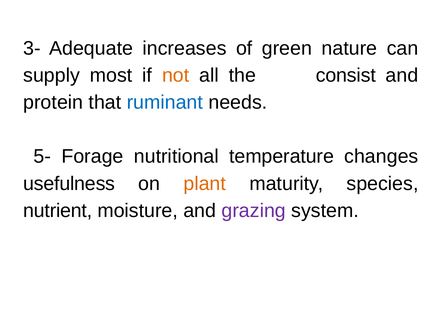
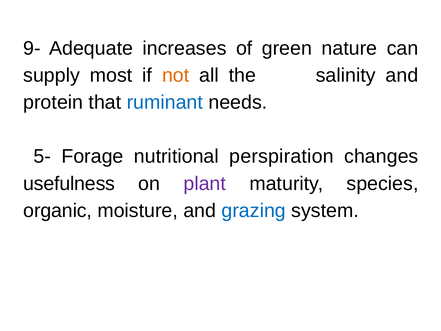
3-: 3- -> 9- (32, 48)
consist: consist -> salinity (346, 75)
temperature: temperature -> perspiration (281, 156)
plant colour: orange -> purple (205, 183)
nutrient: nutrient -> organic (58, 211)
grazing colour: purple -> blue (254, 211)
